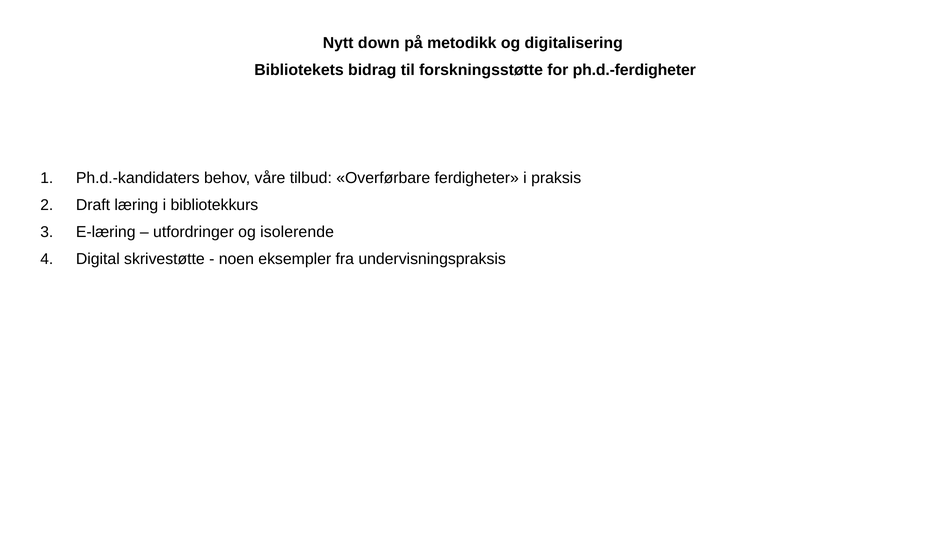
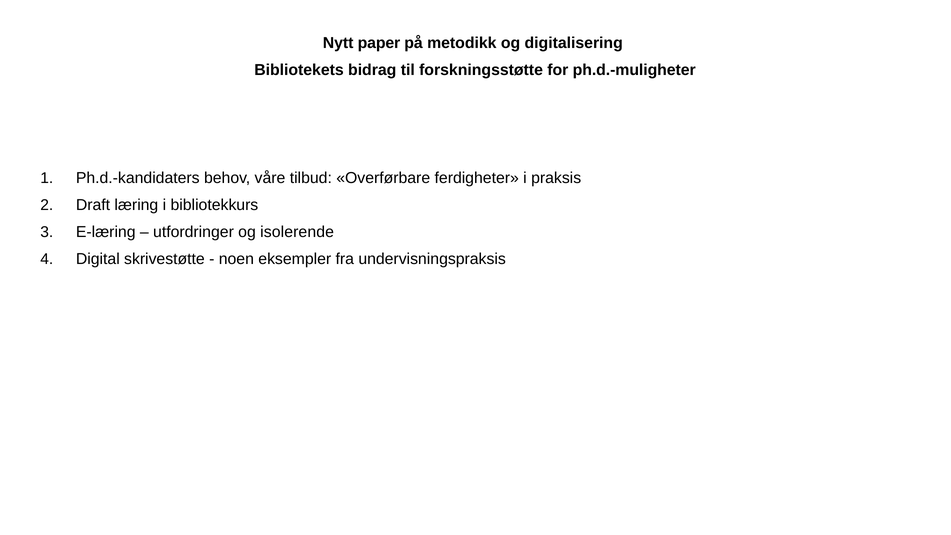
down: down -> paper (379, 43)
ph.d.-ferdigheter: ph.d.-ferdigheter -> ph.d.-muligheter (634, 70)
